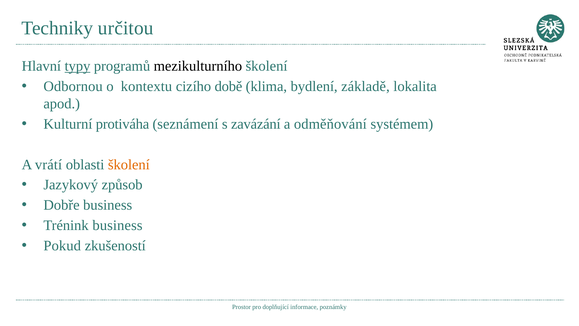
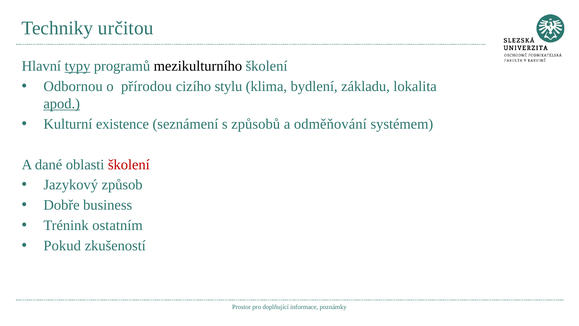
kontextu: kontextu -> přírodou (146, 86)
době: době -> stylu (228, 86)
základě: základě -> základu (365, 86)
apod underline: none -> present (62, 104)
protiváha: protiváha -> existence (122, 124)
zavázání: zavázání -> způsobů (256, 124)
vrátí: vrátí -> dané (49, 164)
školení colour: orange -> red (129, 164)
Trénink business: business -> ostatním (117, 225)
